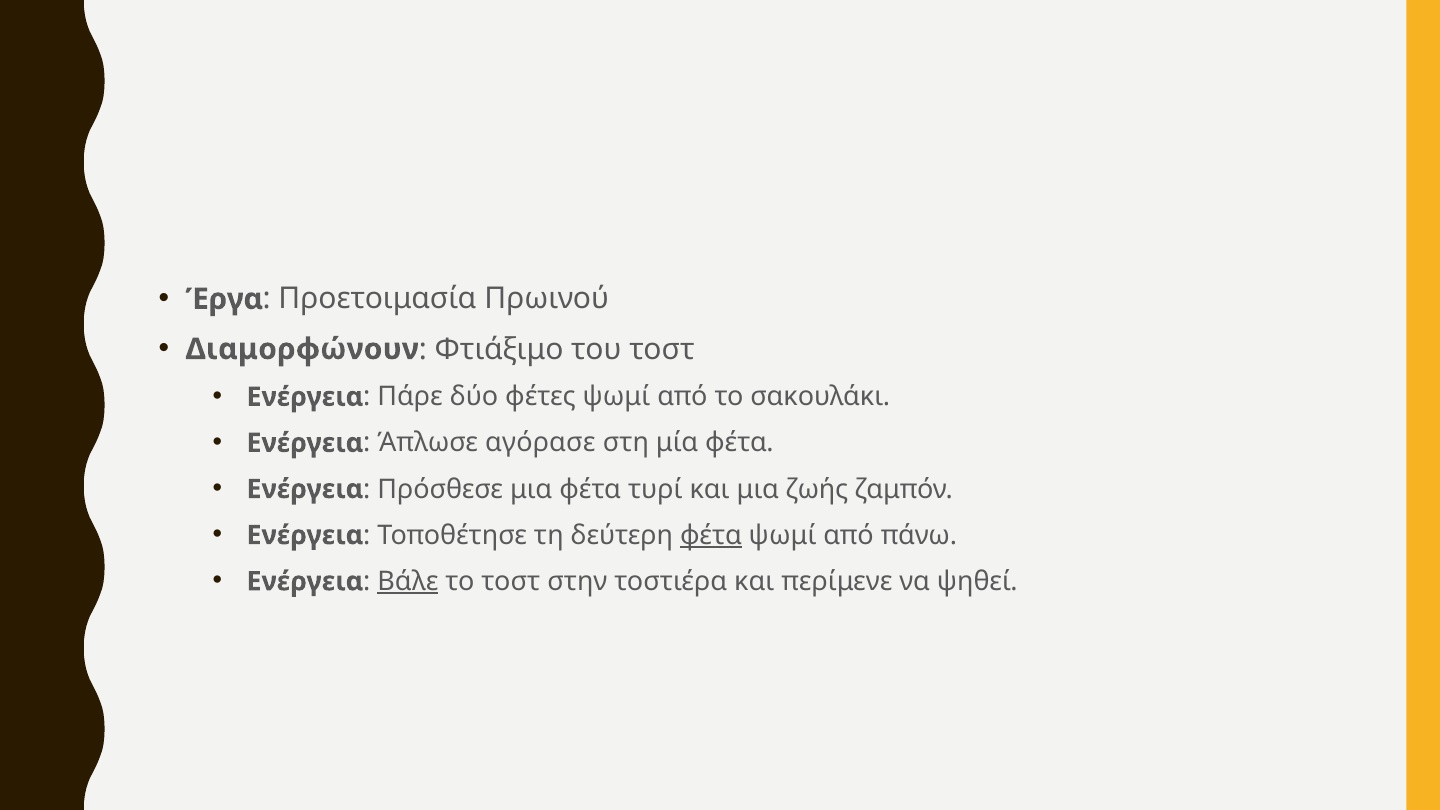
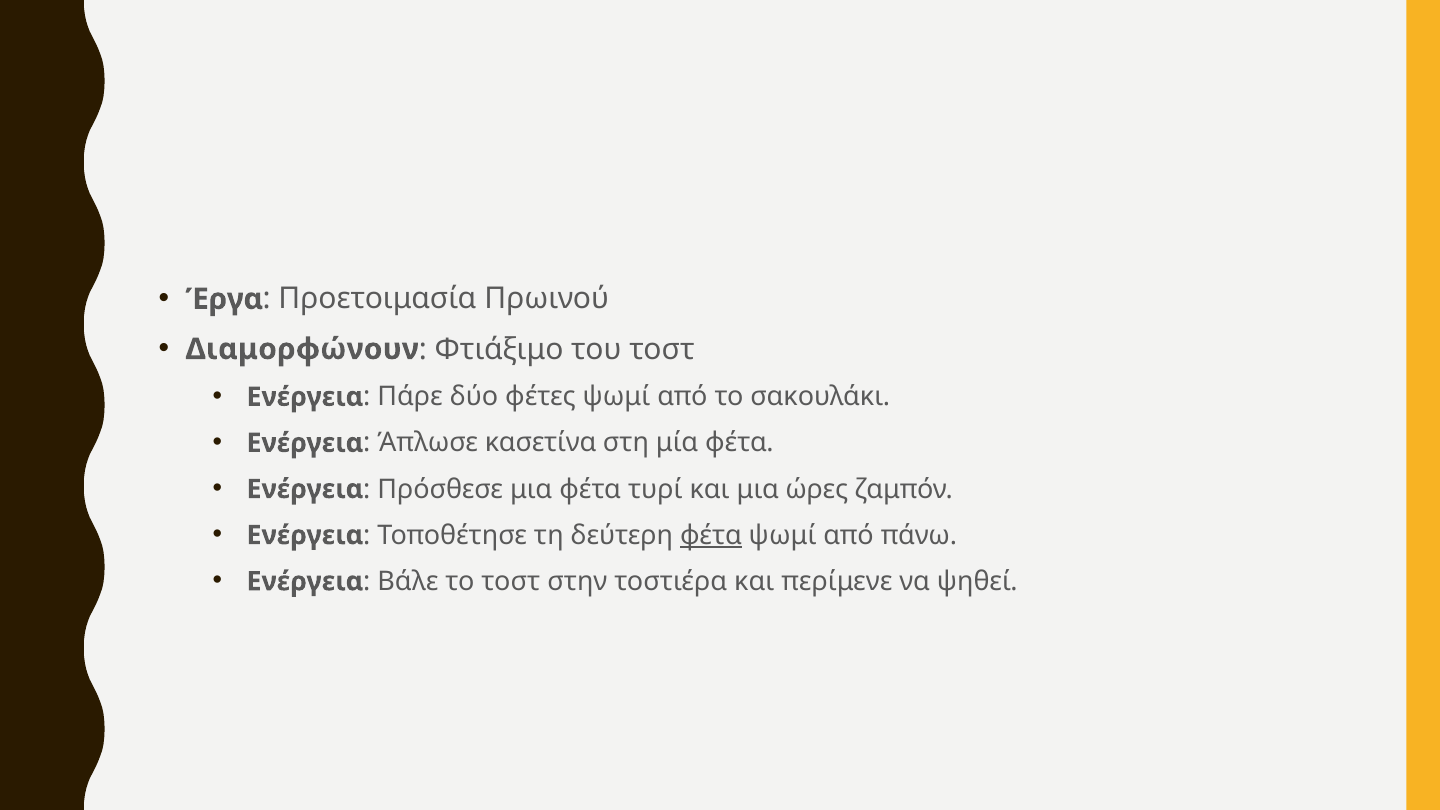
αγόρασε: αγόρασε -> κασετίνα (541, 443)
ζωής: ζωής -> ώρες (817, 489)
Βάλε underline: present -> none (408, 581)
